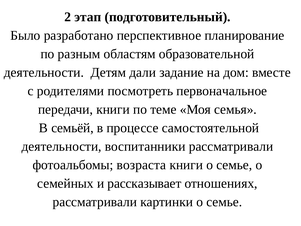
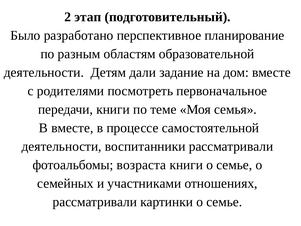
В семьёй: семьёй -> вместе (72, 128)
рассказывает: рассказывает -> участниками (144, 183)
